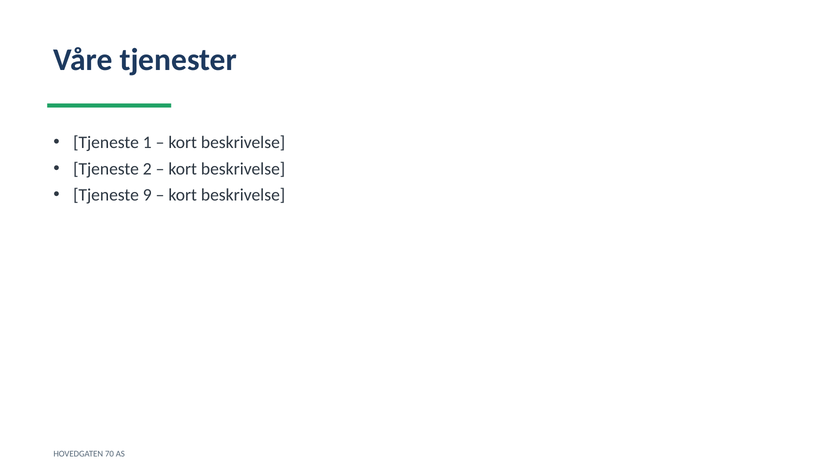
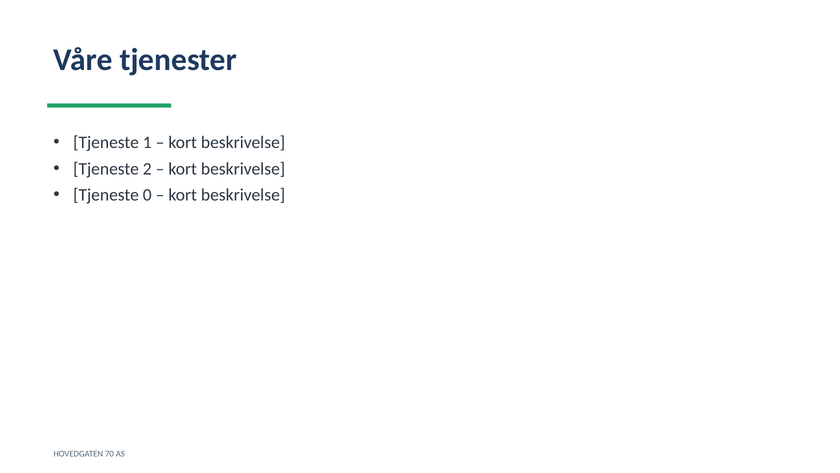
9: 9 -> 0 (147, 195)
